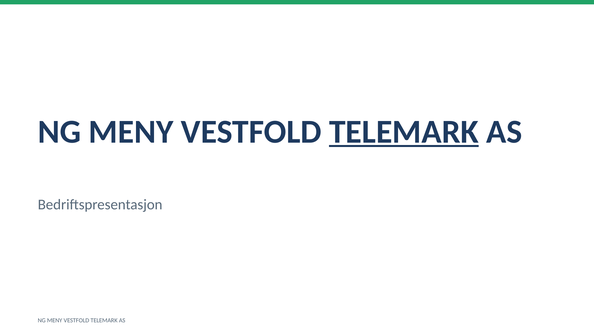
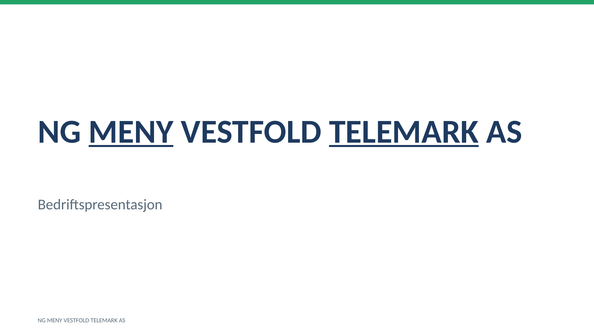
MENY underline: none -> present (131, 132)
